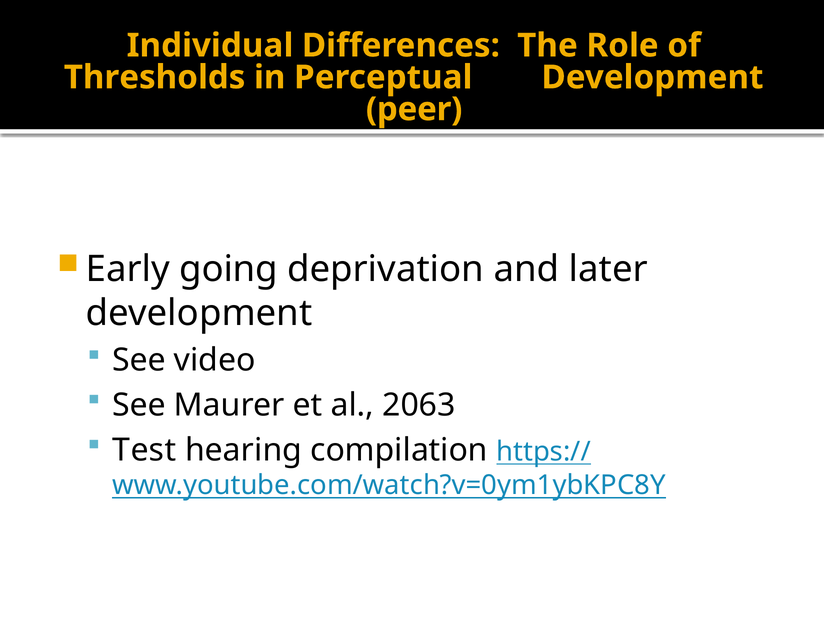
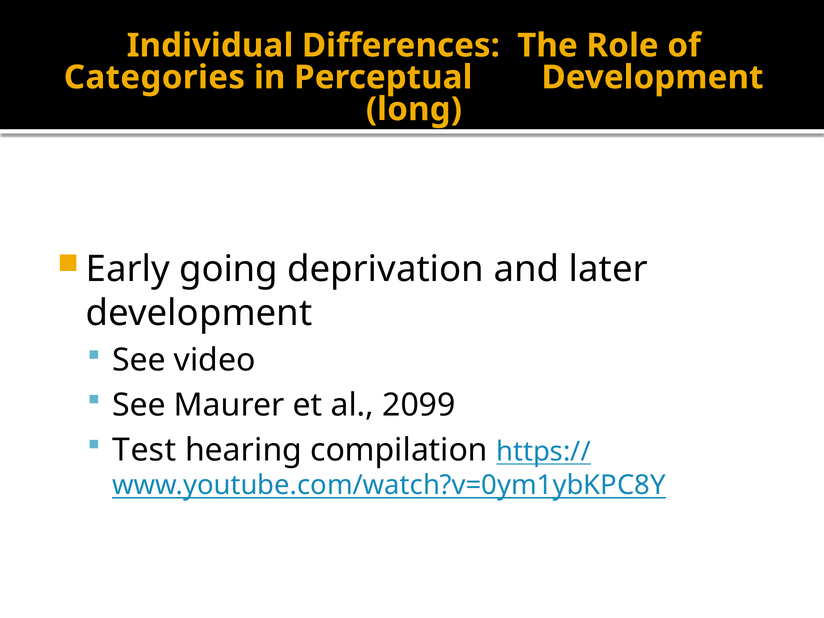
Thresholds: Thresholds -> Categories (154, 77)
peer: peer -> long (414, 109)
2063: 2063 -> 2099 (419, 405)
